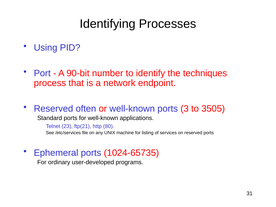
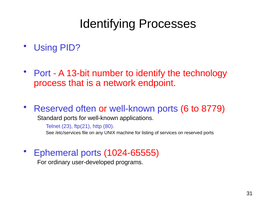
90-bit: 90-bit -> 13-bit (78, 73)
techniques: techniques -> technology (205, 73)
3: 3 -> 6 (185, 109)
3505: 3505 -> 8779 (213, 109)
1024-65735: 1024-65735 -> 1024-65555 (131, 153)
